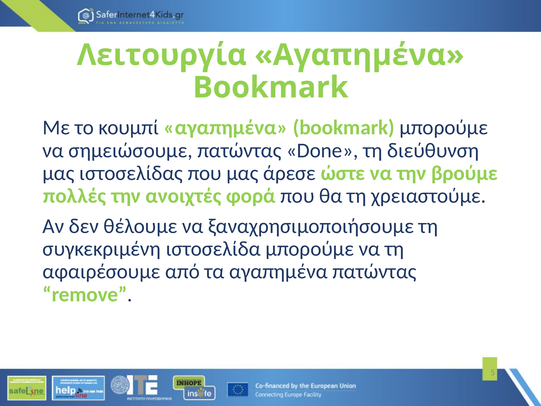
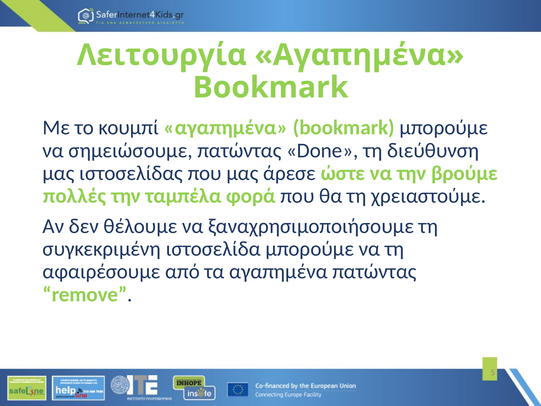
ανοιχτές: ανοιχτές -> ταμπέλα (183, 196)
